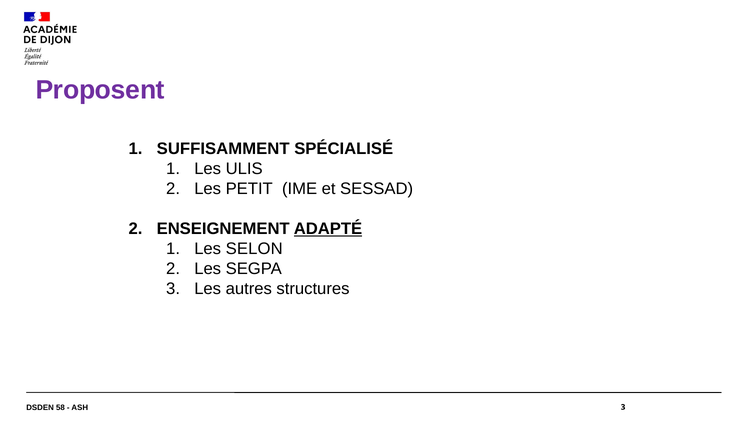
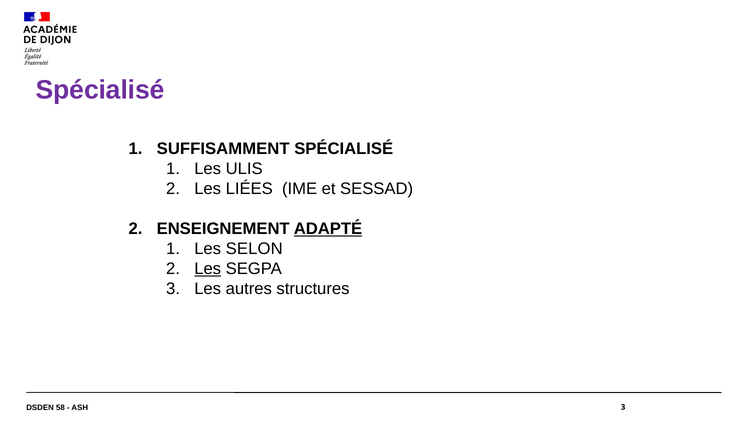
Proposent: Proposent -> Spécialisé (100, 90)
PETIT: PETIT -> LIÉES (249, 189)
Les underline: none -> present (208, 269)
